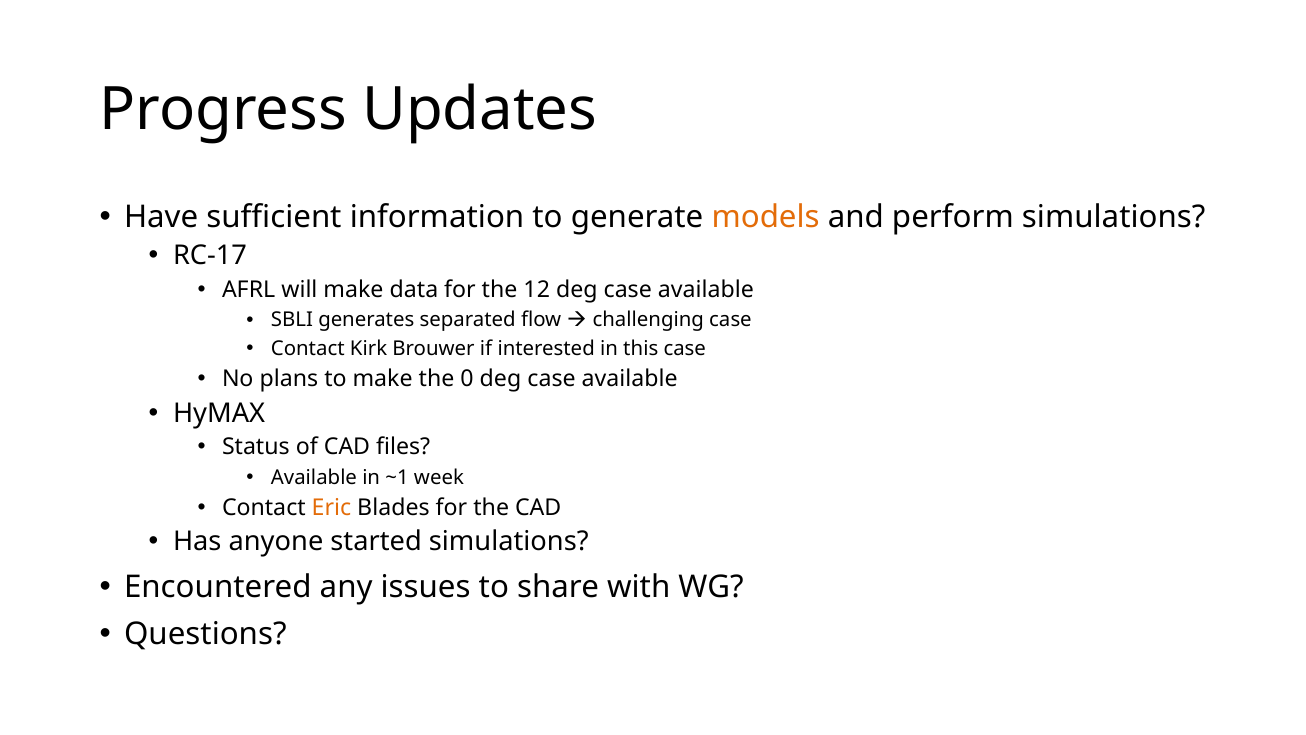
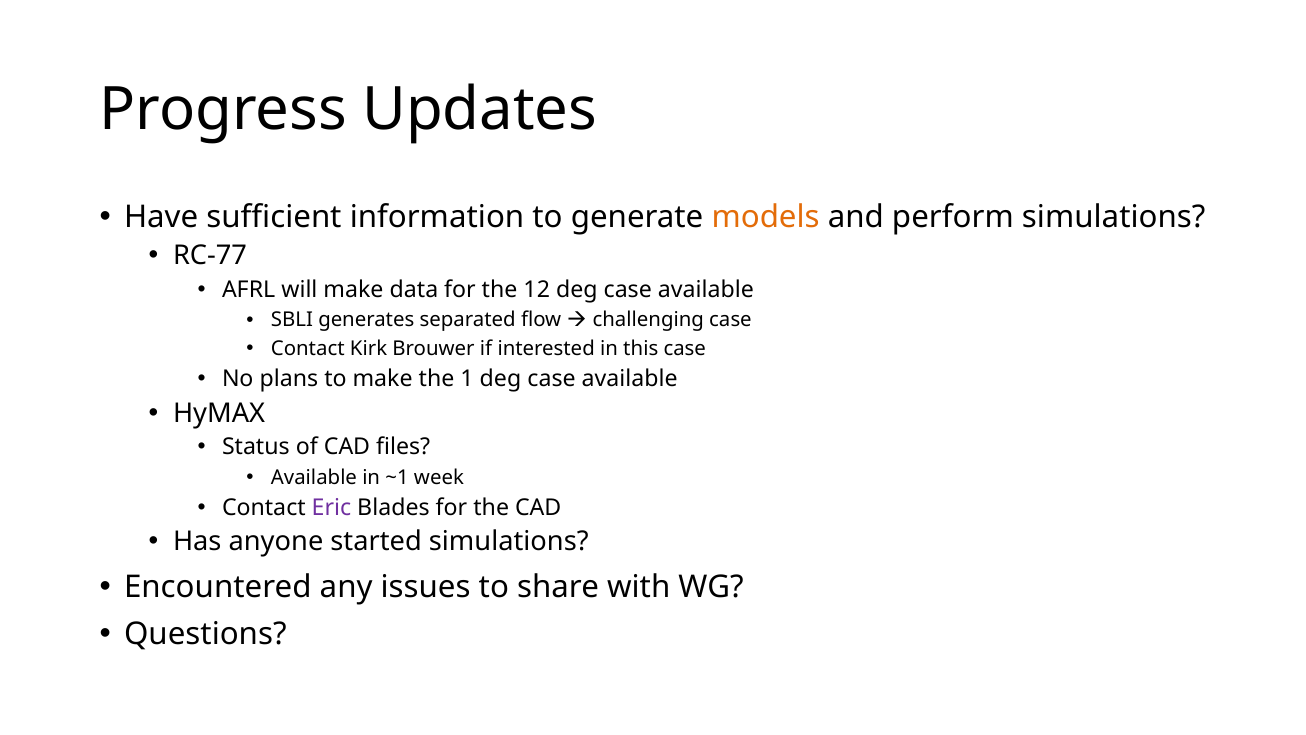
RC-17: RC-17 -> RC-77 (210, 256)
0: 0 -> 1 (467, 379)
Eric colour: orange -> purple (331, 508)
